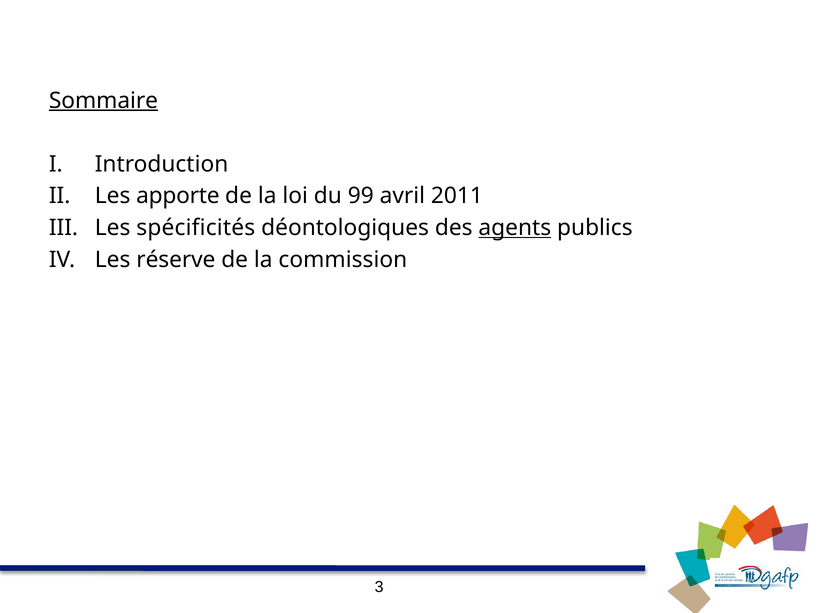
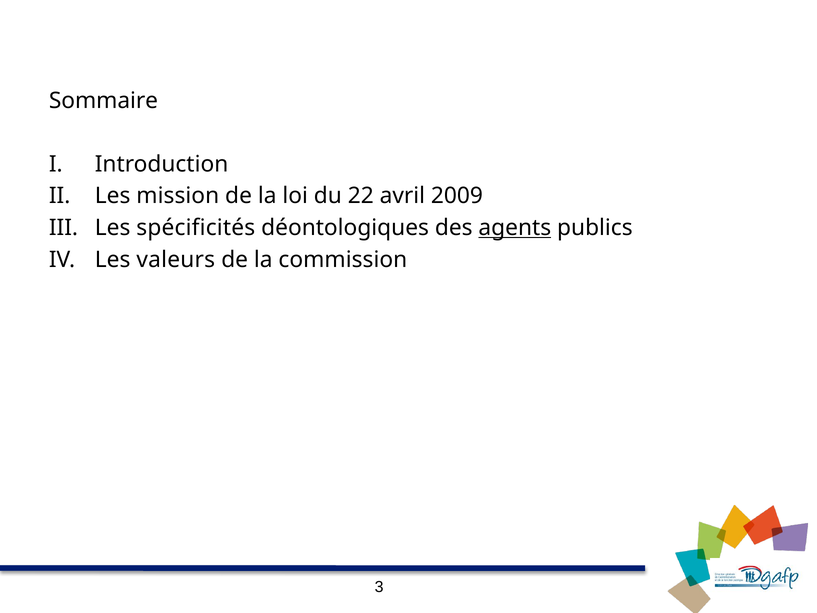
Sommaire underline: present -> none (103, 101)
apporte: apporte -> mission (178, 196)
99: 99 -> 22 (361, 196)
2011: 2011 -> 2009 (457, 196)
réserve: réserve -> valeurs (176, 259)
